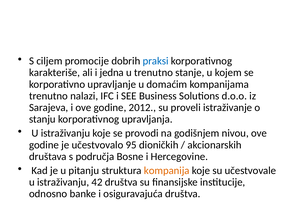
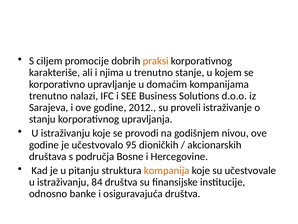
praksi colour: blue -> orange (156, 61)
jedna: jedna -> njima (112, 72)
42: 42 -> 84 (97, 182)
